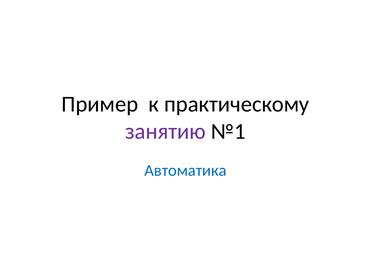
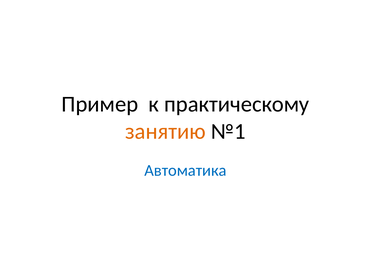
занятию colour: purple -> orange (165, 131)
